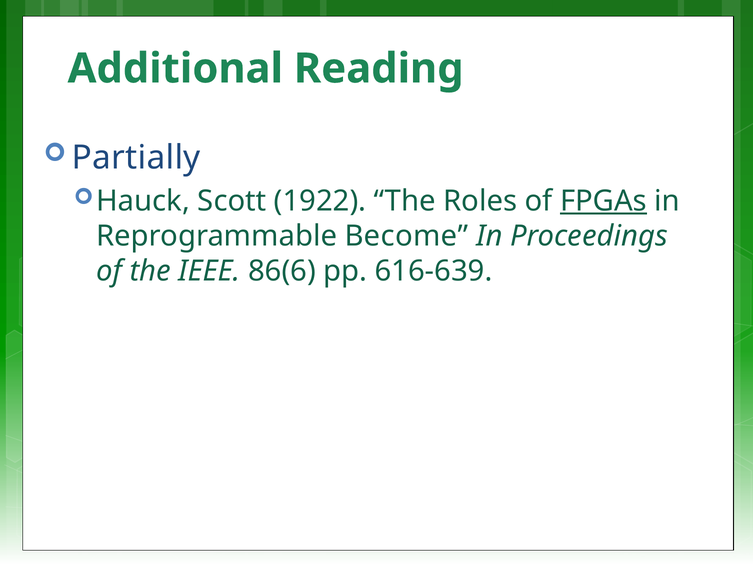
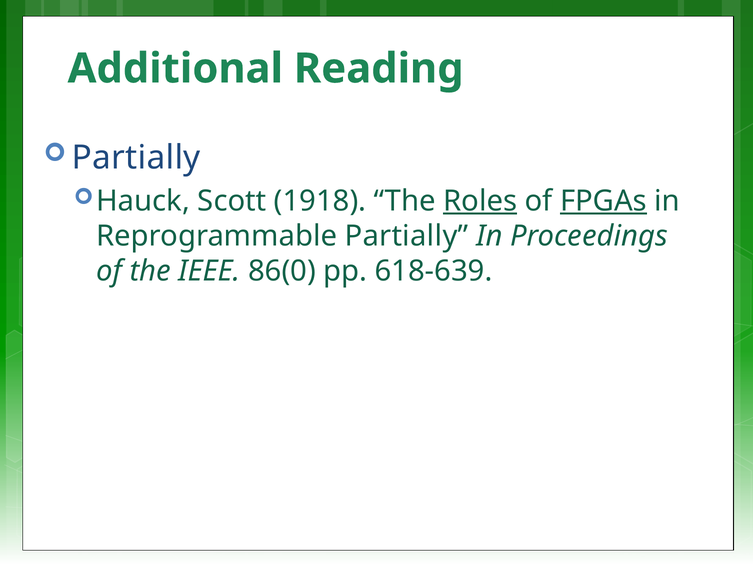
1922: 1922 -> 1918 (320, 201)
Roles underline: none -> present (480, 201)
Reprogrammable Become: Become -> Partially (406, 236)
86(6: 86(6 -> 86(0 (282, 271)
616-639: 616-639 -> 618-639 (434, 271)
